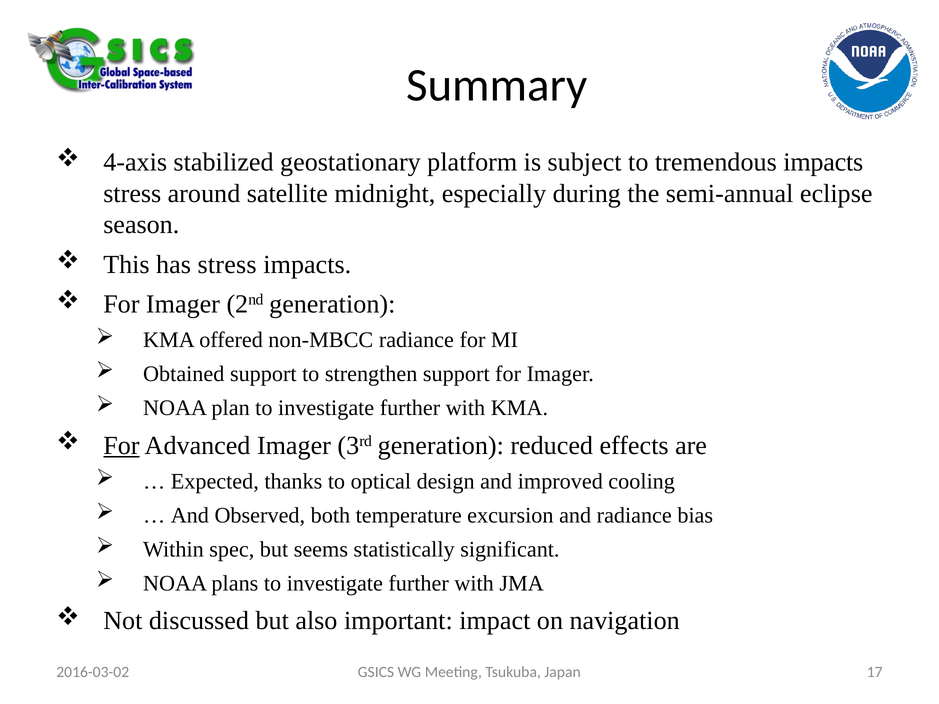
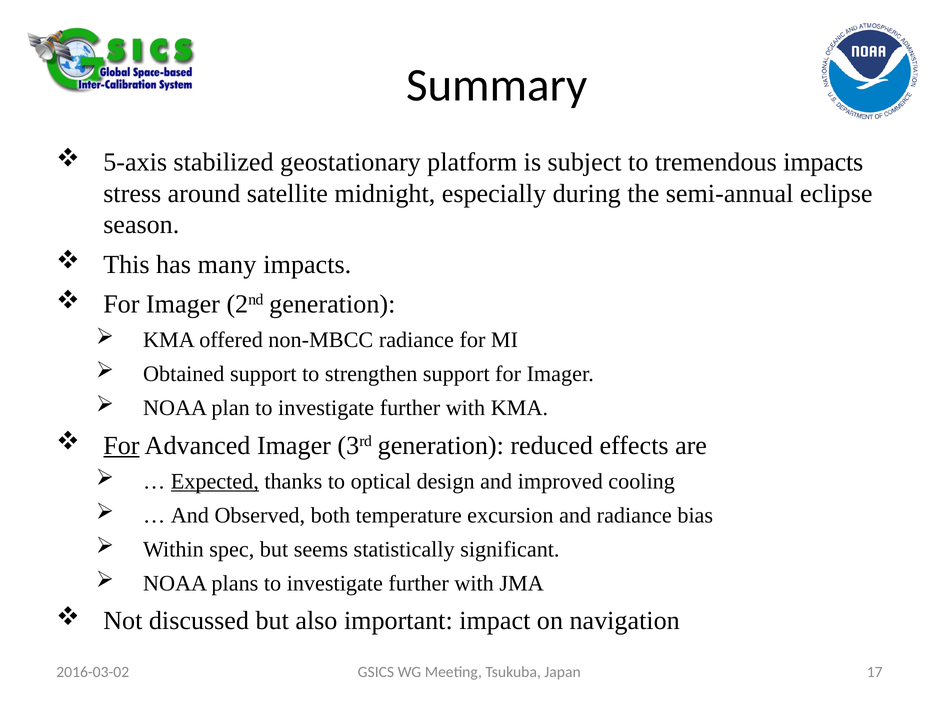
4-axis: 4-axis -> 5-axis (135, 162)
has stress: stress -> many (227, 265)
Expected underline: none -> present (215, 482)
